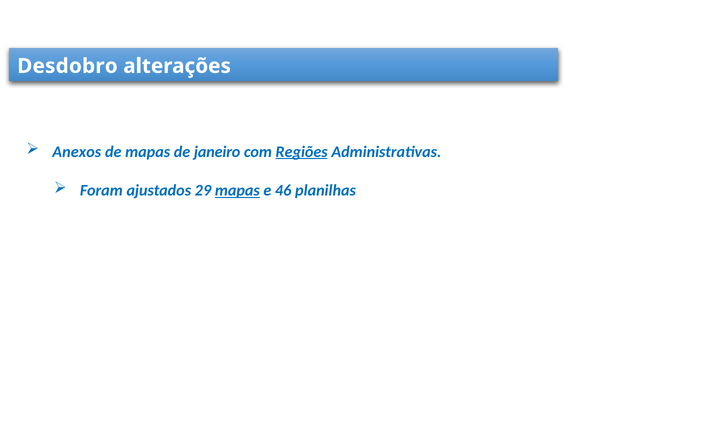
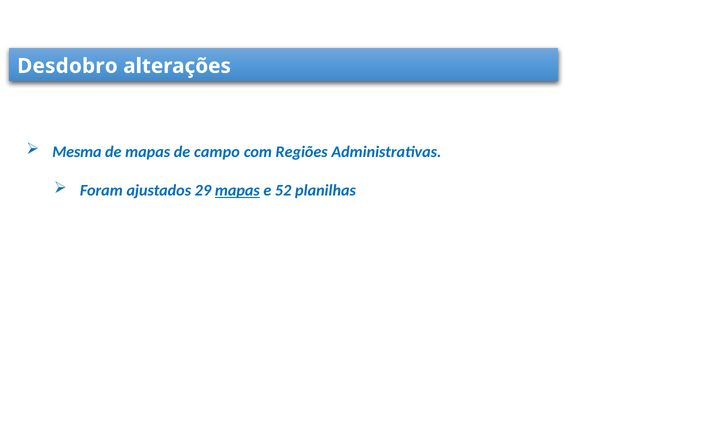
Anexos: Anexos -> Mesma (77, 152)
janeiro: janeiro -> campo (217, 152)
Regiões underline: present -> none (302, 152)
46: 46 -> 52 (283, 190)
